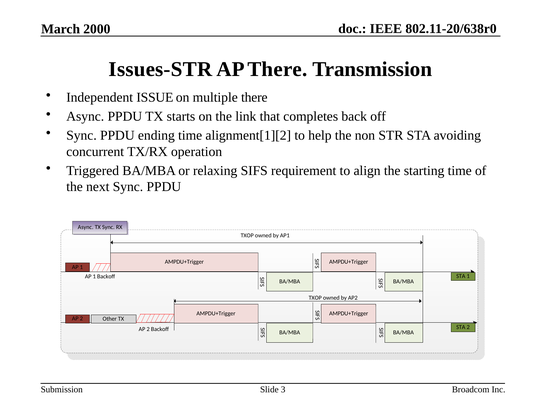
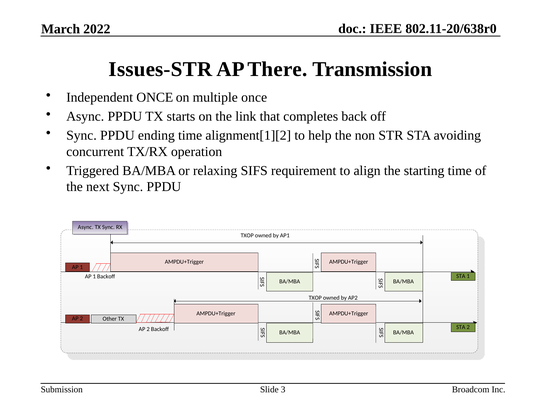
2000: 2000 -> 2022 (97, 29)
Independent ISSUE: ISSUE -> ONCE (155, 97)
multiple there: there -> once (254, 97)
